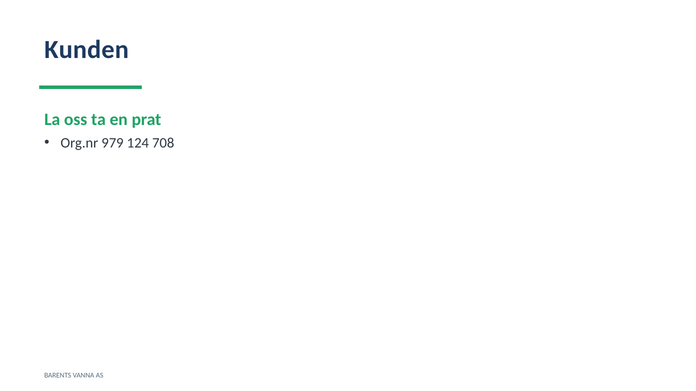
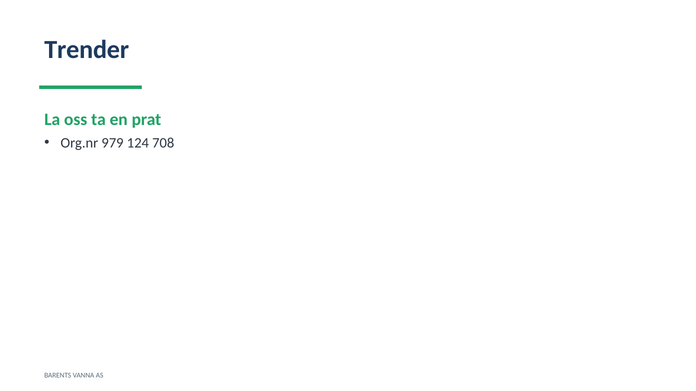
Kunden: Kunden -> Trender (87, 50)
